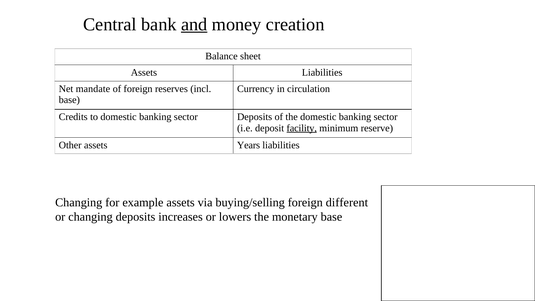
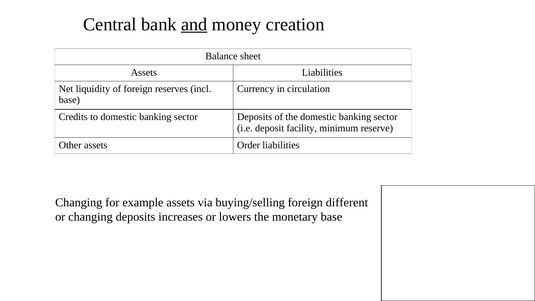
mandate: mandate -> liquidity (93, 89)
facility underline: present -> none (302, 128)
Years: Years -> Order (249, 145)
